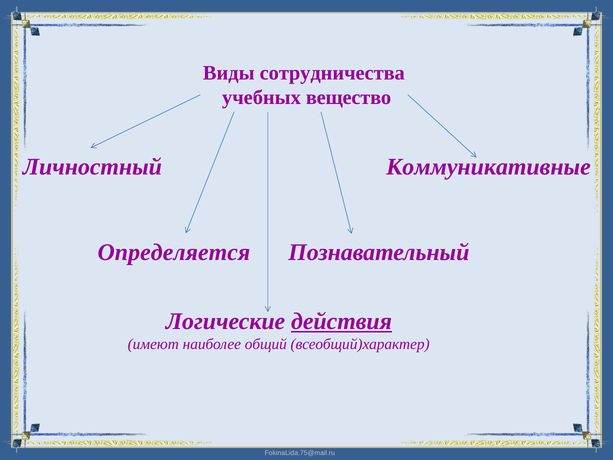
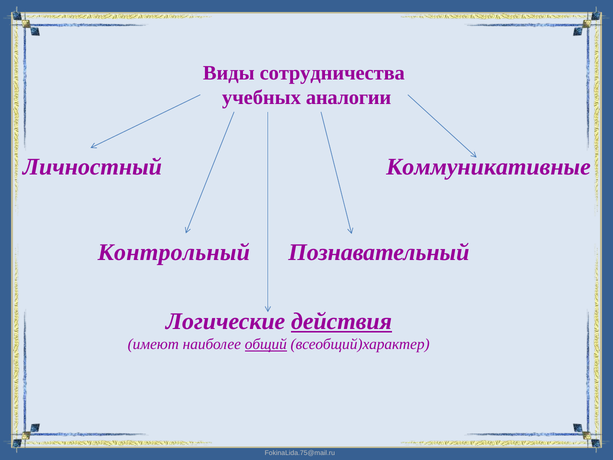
вещество: вещество -> аналогии (349, 97)
Определяется: Определяется -> Контрольный (174, 252)
общий underline: none -> present (266, 344)
